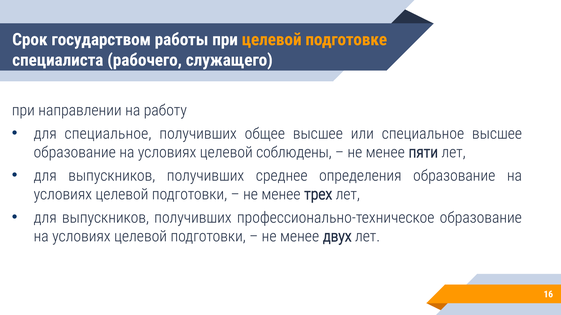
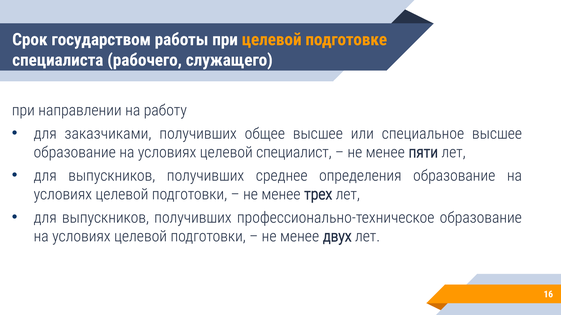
для специальное: специальное -> заказчиками (108, 134)
соблюдены: соблюдены -> специалист (294, 153)
